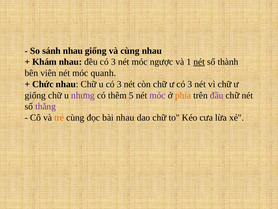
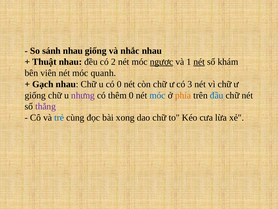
và cùng: cùng -> nhắc (130, 51)
Khám: Khám -> Thuật (44, 62)
đều có 3: 3 -> 2 (113, 62)
ngược underline: none -> present (162, 62)
thành: thành -> khám (228, 62)
Chức: Chức -> Gạch (43, 84)
u có 3: 3 -> 0 (119, 84)
thêm 5: 5 -> 0 (131, 95)
móc colour: purple -> blue (158, 95)
đầu colour: purple -> blue (217, 95)
trẻ colour: orange -> blue (59, 117)
bài nhau: nhau -> xong (125, 117)
